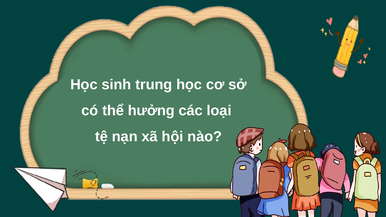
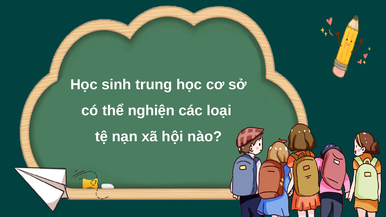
hưởng: hưởng -> nghiện (151, 111)
